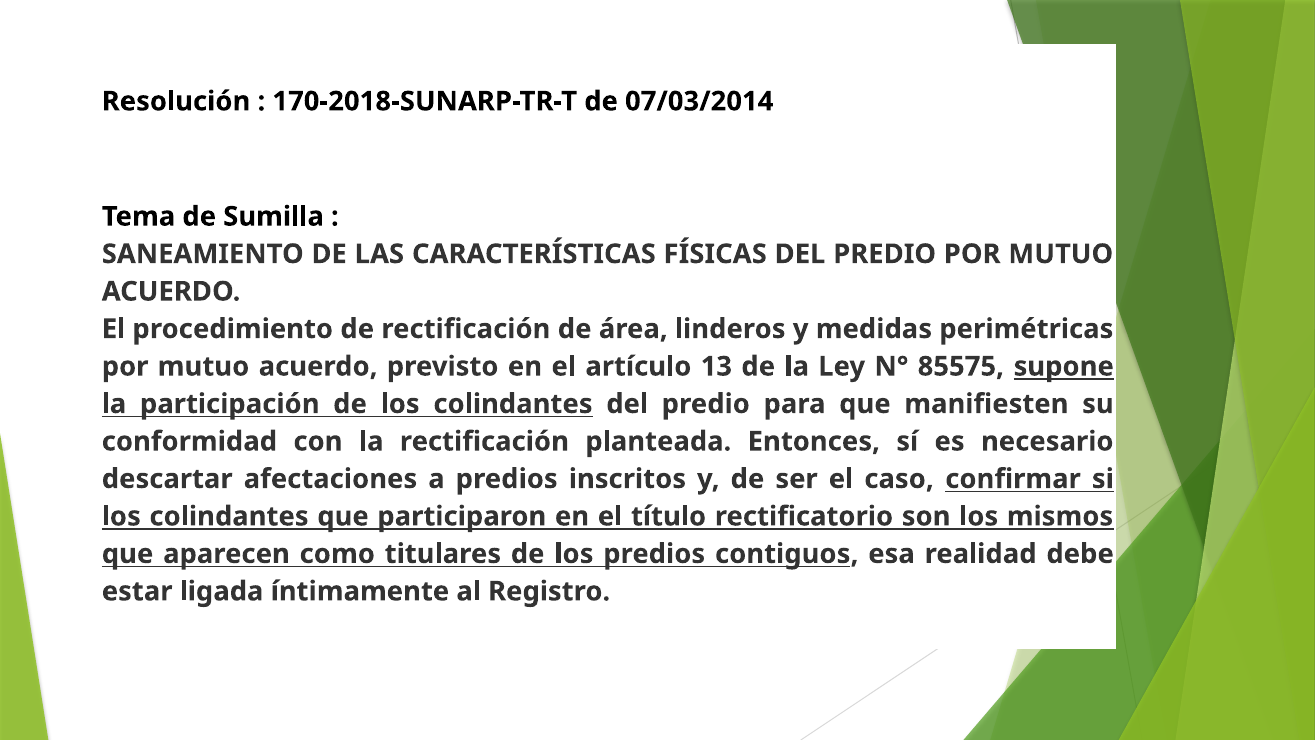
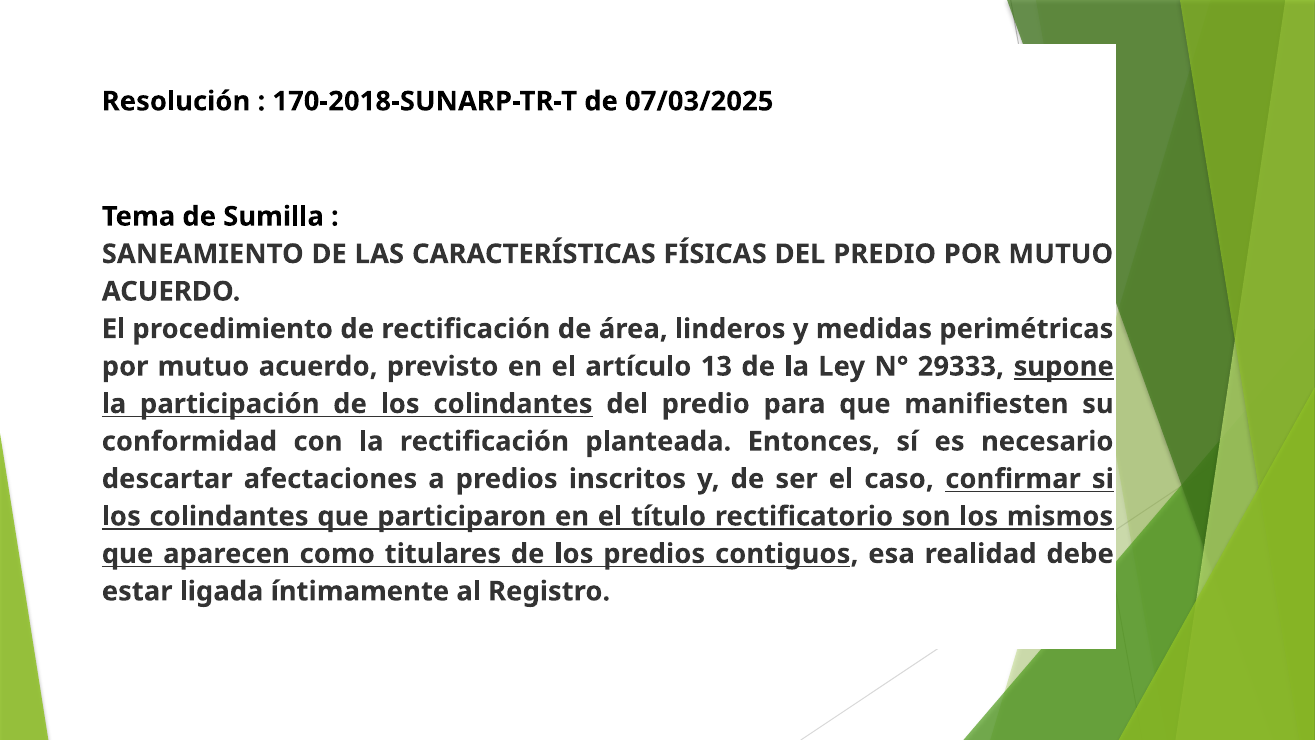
07/03/2014: 07/03/2014 -> 07/03/2025 (699, 101)
85575: 85575 -> 29333 (961, 366)
